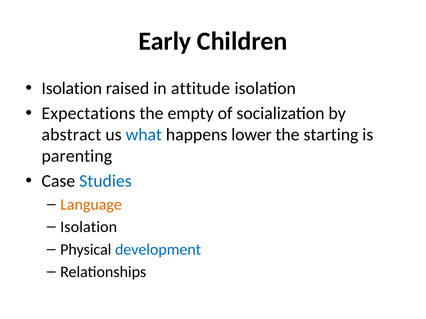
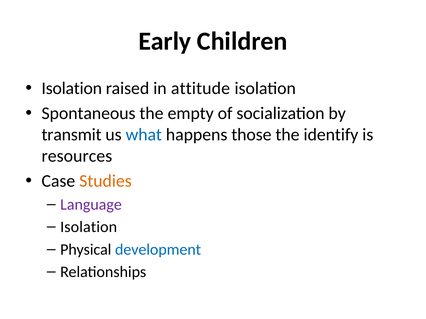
Expectations: Expectations -> Spontaneous (89, 114)
abstract: abstract -> transmit (72, 135)
lower: lower -> those (251, 135)
starting: starting -> identify (331, 135)
parenting: parenting -> resources (77, 156)
Studies colour: blue -> orange (105, 181)
Language colour: orange -> purple (91, 205)
